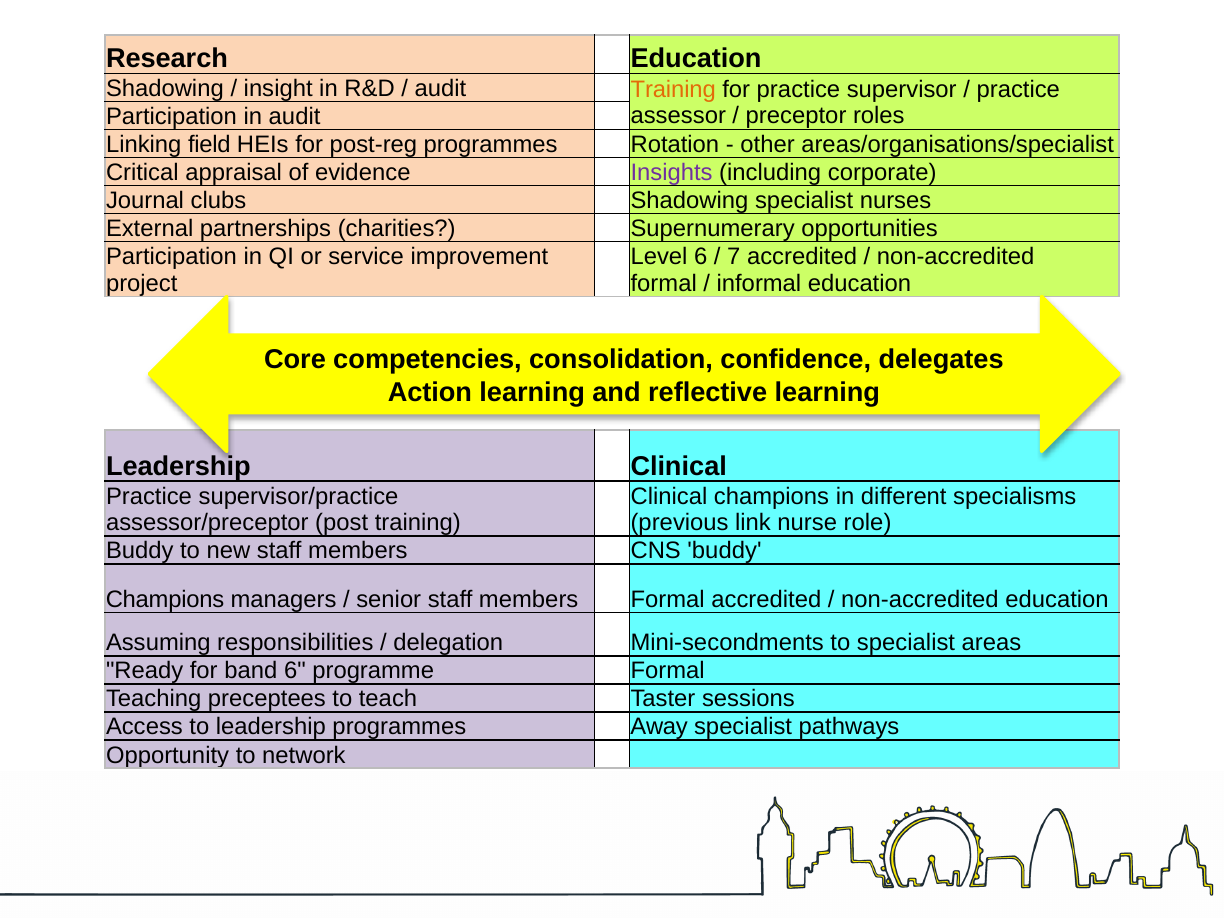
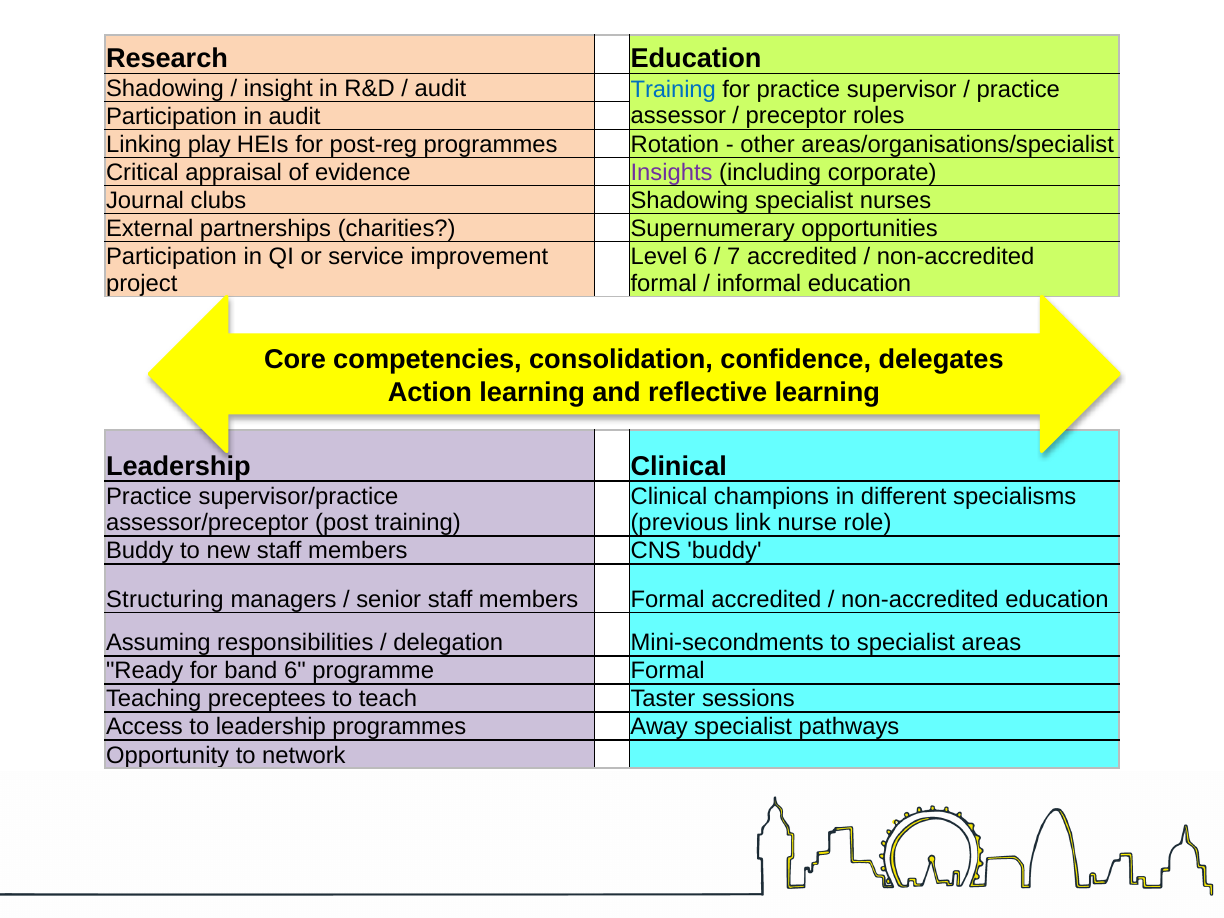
Training colour: orange -> blue (673, 89)
field: field -> play (209, 145)
Champions: Champions -> Structuring (165, 599)
